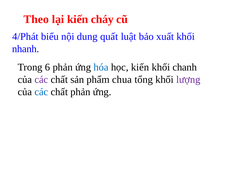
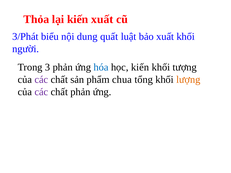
Theo: Theo -> Thỏa (36, 19)
kiến cháy: cháy -> xuất (102, 19)
4/Phát: 4/Phát -> 3/Phát (25, 37)
nhanh: nhanh -> người (26, 49)
6: 6 -> 3 (48, 67)
chanh: chanh -> tượng (185, 67)
lượng colour: purple -> orange (188, 80)
các colour: blue -> purple (41, 92)
